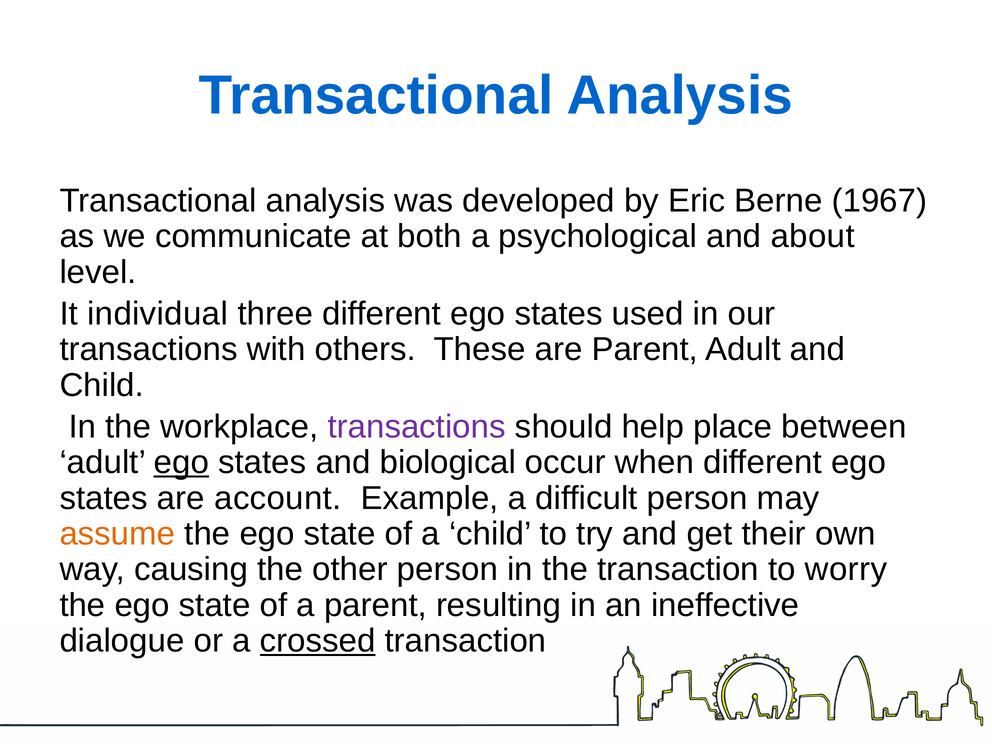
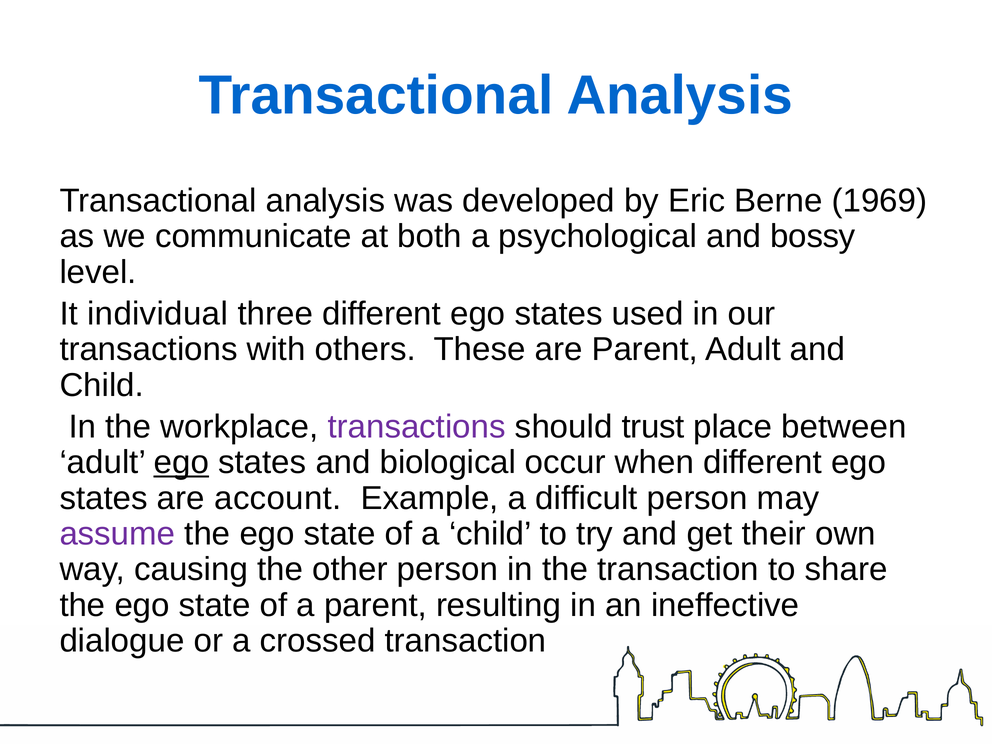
1967: 1967 -> 1969 (879, 201)
about: about -> bossy (813, 236)
help: help -> trust (653, 427)
assume colour: orange -> purple (117, 534)
worry: worry -> share (846, 570)
crossed underline: present -> none (318, 641)
